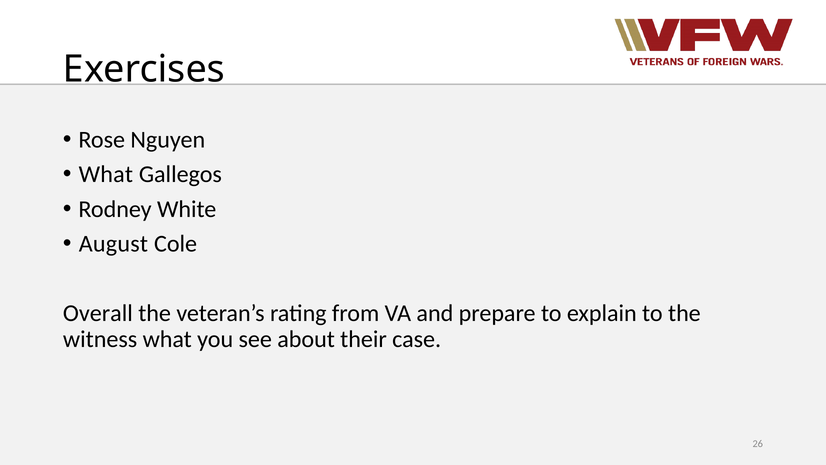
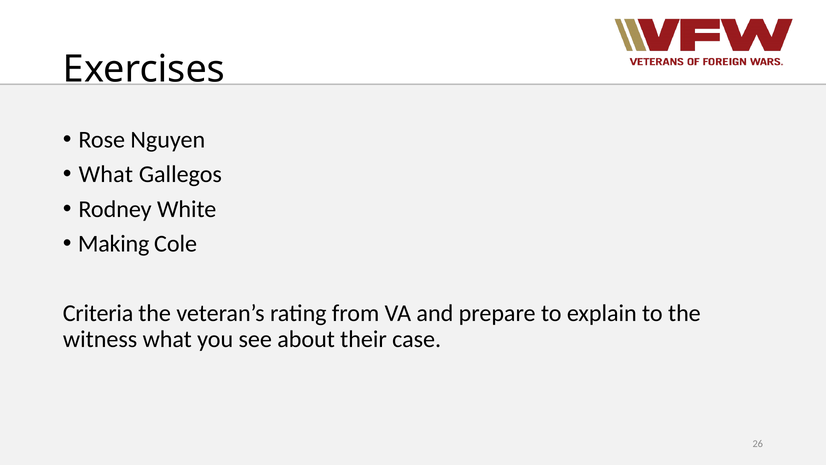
August: August -> Making (114, 244)
Overall: Overall -> Criteria (98, 313)
